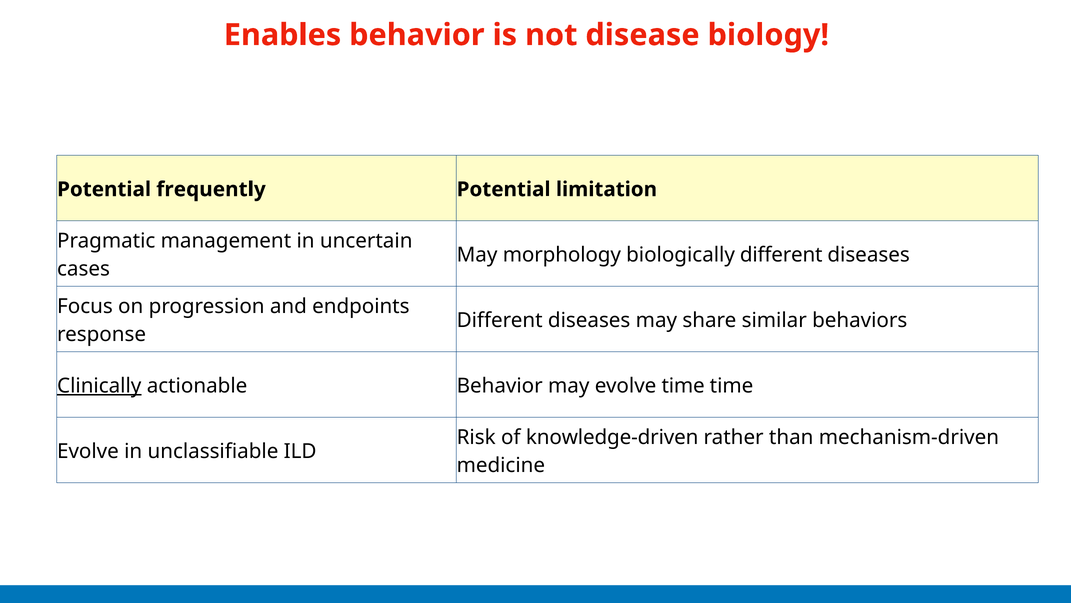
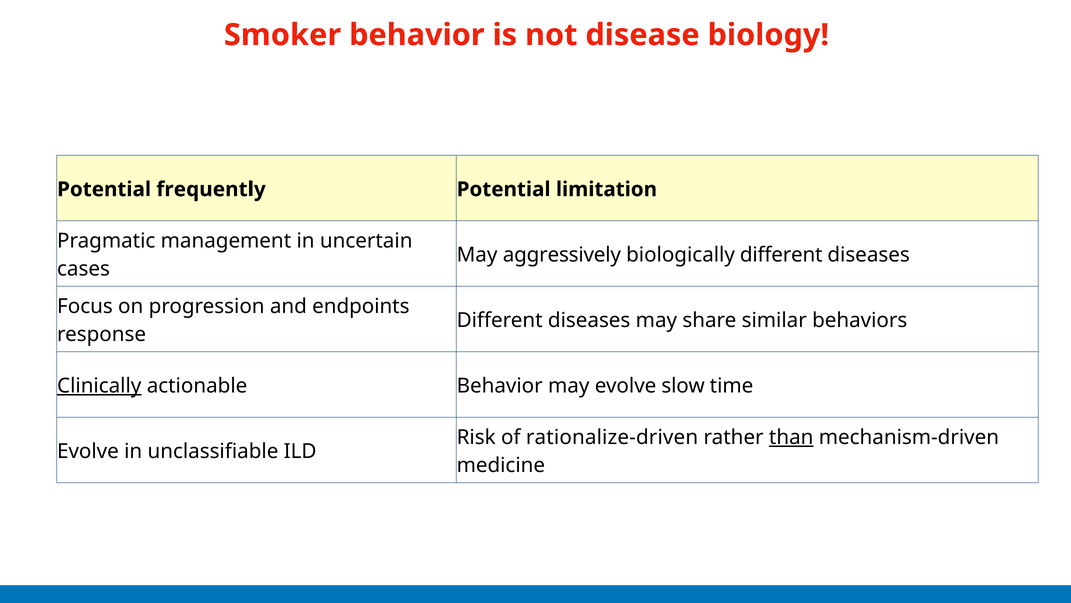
Enables: Enables -> Smoker (282, 35)
morphology: morphology -> aggressively (562, 255)
evolve time: time -> slow (683, 386)
knowledge-driven: knowledge-driven -> rationalize-driven (612, 437)
than underline: none -> present (791, 437)
